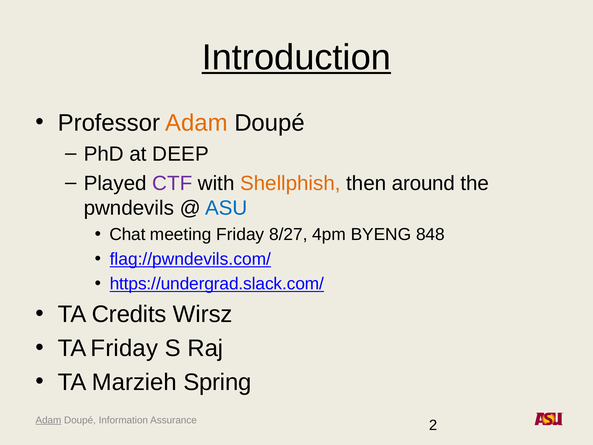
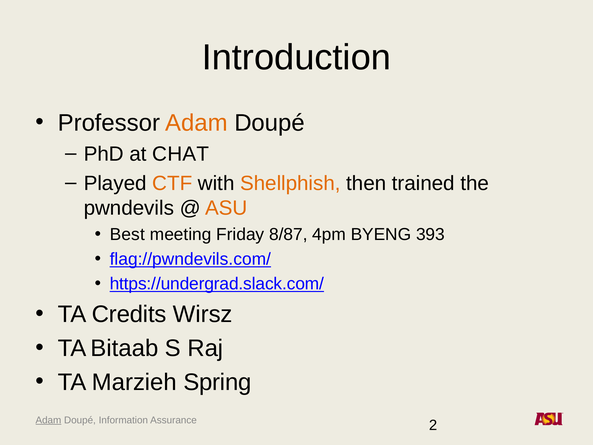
Introduction underline: present -> none (296, 57)
DEEP: DEEP -> CHAT (181, 154)
CTF colour: purple -> orange (172, 183)
around: around -> trained (423, 183)
ASU colour: blue -> orange (226, 208)
Chat: Chat -> Best (127, 234)
8/27: 8/27 -> 8/87 (288, 234)
848: 848 -> 393 (430, 234)
TA Friday: Friday -> Bitaab (124, 348)
